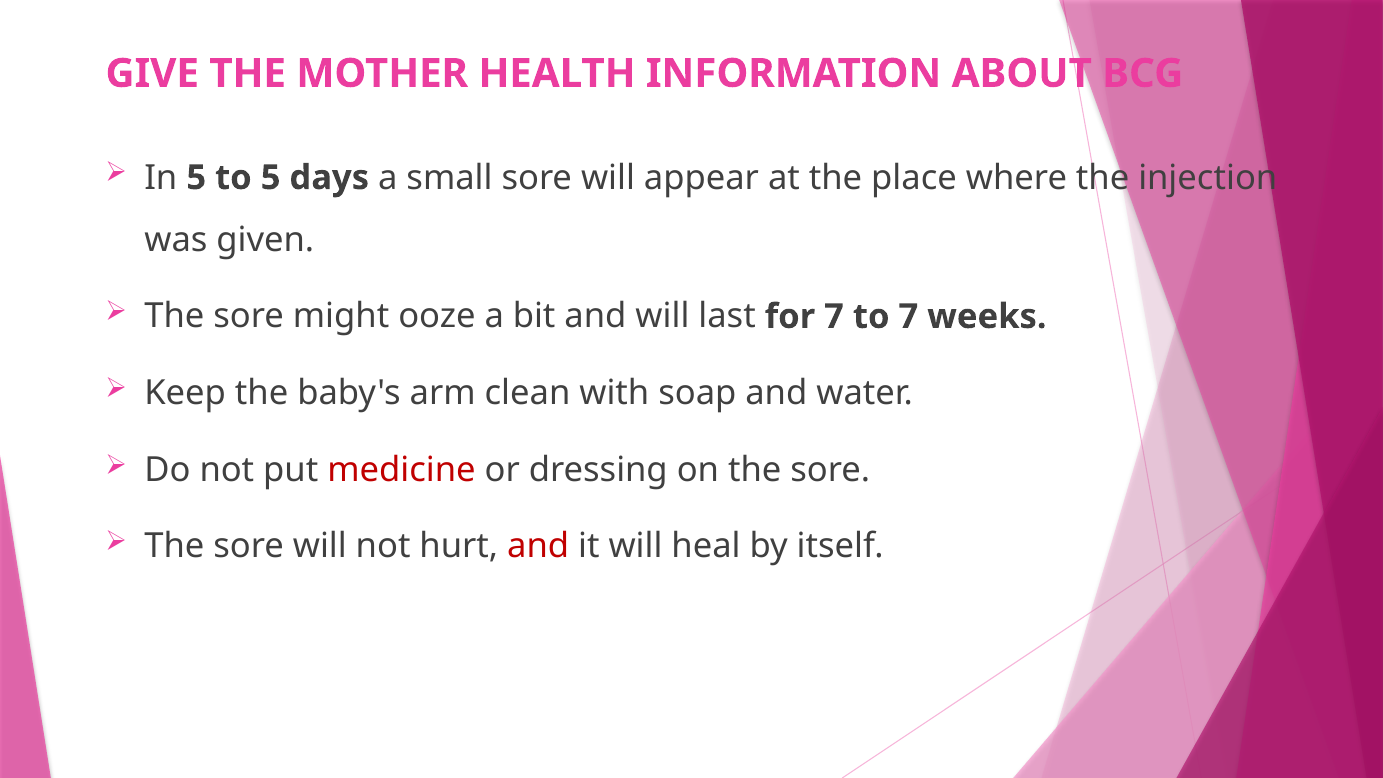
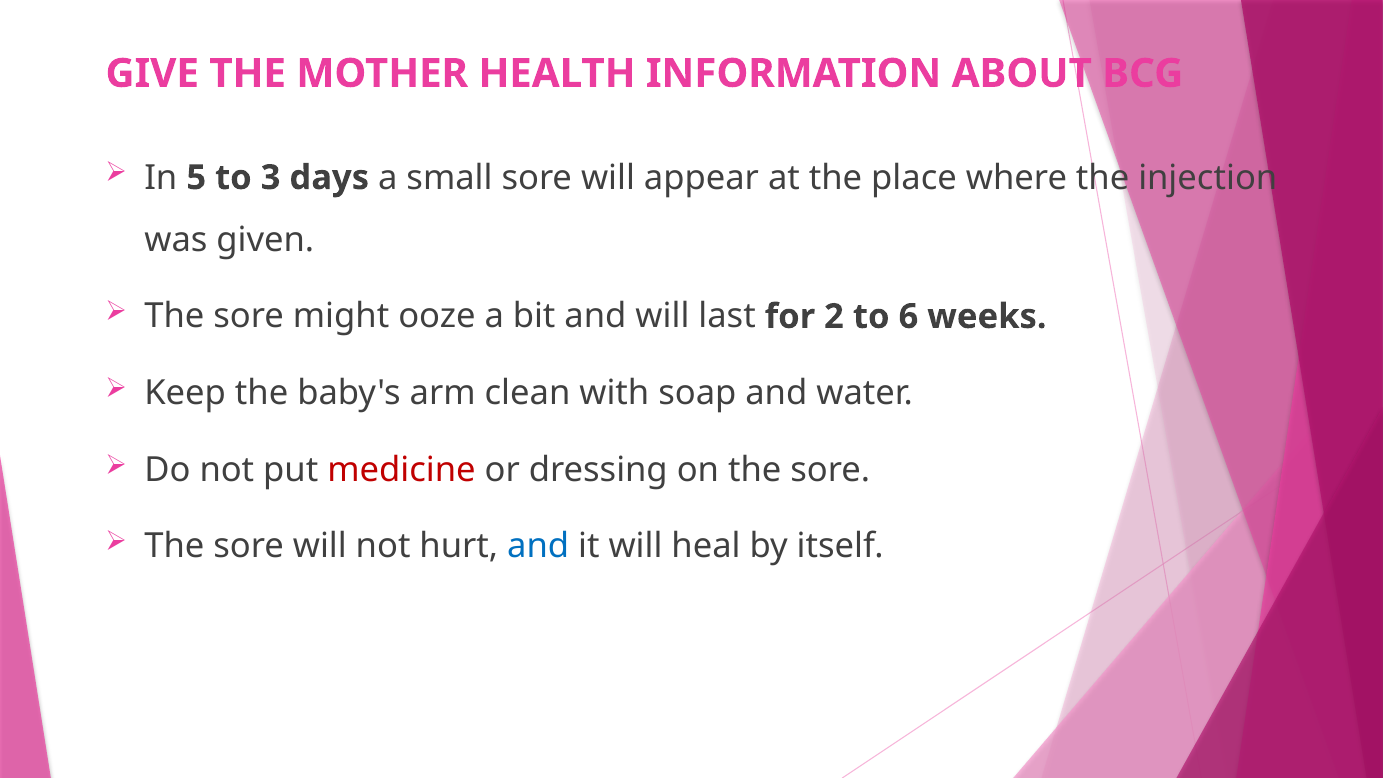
to 5: 5 -> 3 (271, 178)
for 7: 7 -> 2 (834, 317)
to 7: 7 -> 6 (908, 317)
and colour: red -> blue (538, 546)
